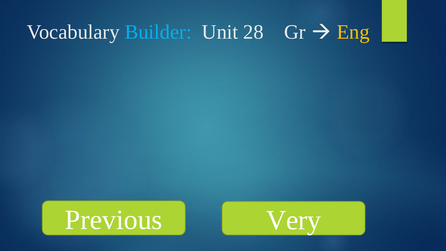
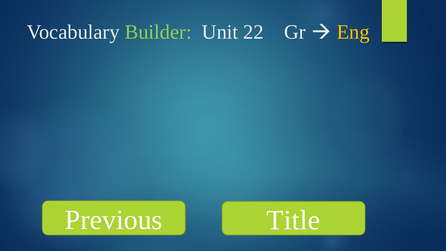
Builder colour: light blue -> light green (158, 32)
28: 28 -> 22 (254, 32)
Very: Very -> Title (293, 220)
